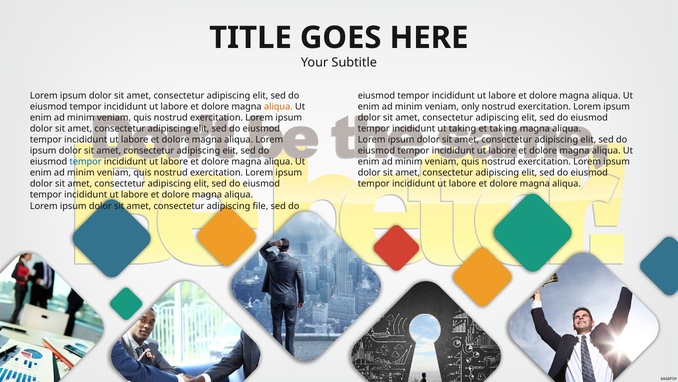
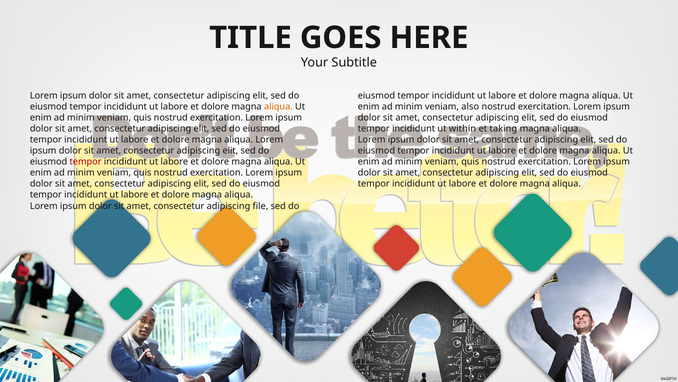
only: only -> also (470, 106)
ut taking: taking -> within (463, 128)
tempor colour: blue -> red (86, 162)
